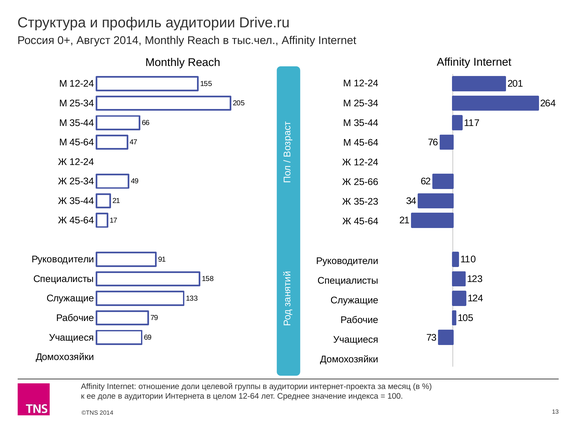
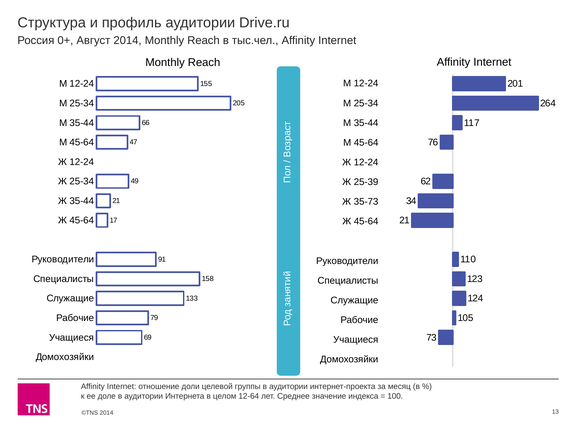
25-66: 25-66 -> 25-39 (366, 182)
35-23: 35-23 -> 35-73 (366, 202)
